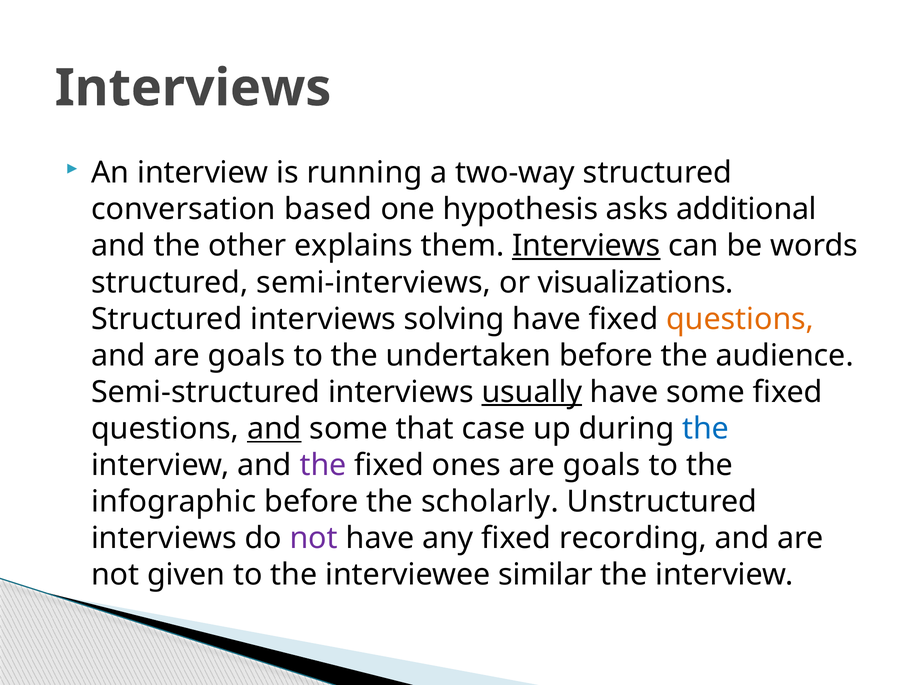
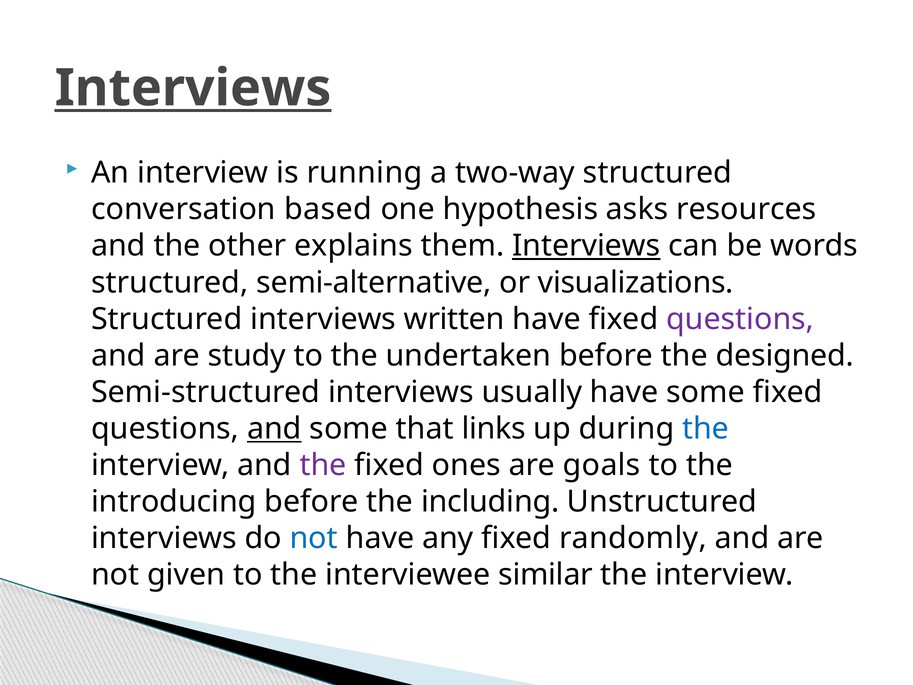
Interviews underline: none -> present (193, 88)
additional: additional -> resources (746, 209)
semi-interviews: semi-interviews -> semi-alternative (374, 282)
solving: solving -> written (454, 319)
questions colour: orange -> purple (740, 319)
and are goals: goals -> study (247, 355)
audience: audience -> designed (785, 355)
usually underline: present -> none (532, 392)
case: case -> links (494, 428)
infographic: infographic -> introducing (174, 501)
scholarly: scholarly -> including (490, 501)
not colour: purple -> blue (314, 538)
recording: recording -> randomly (633, 538)
